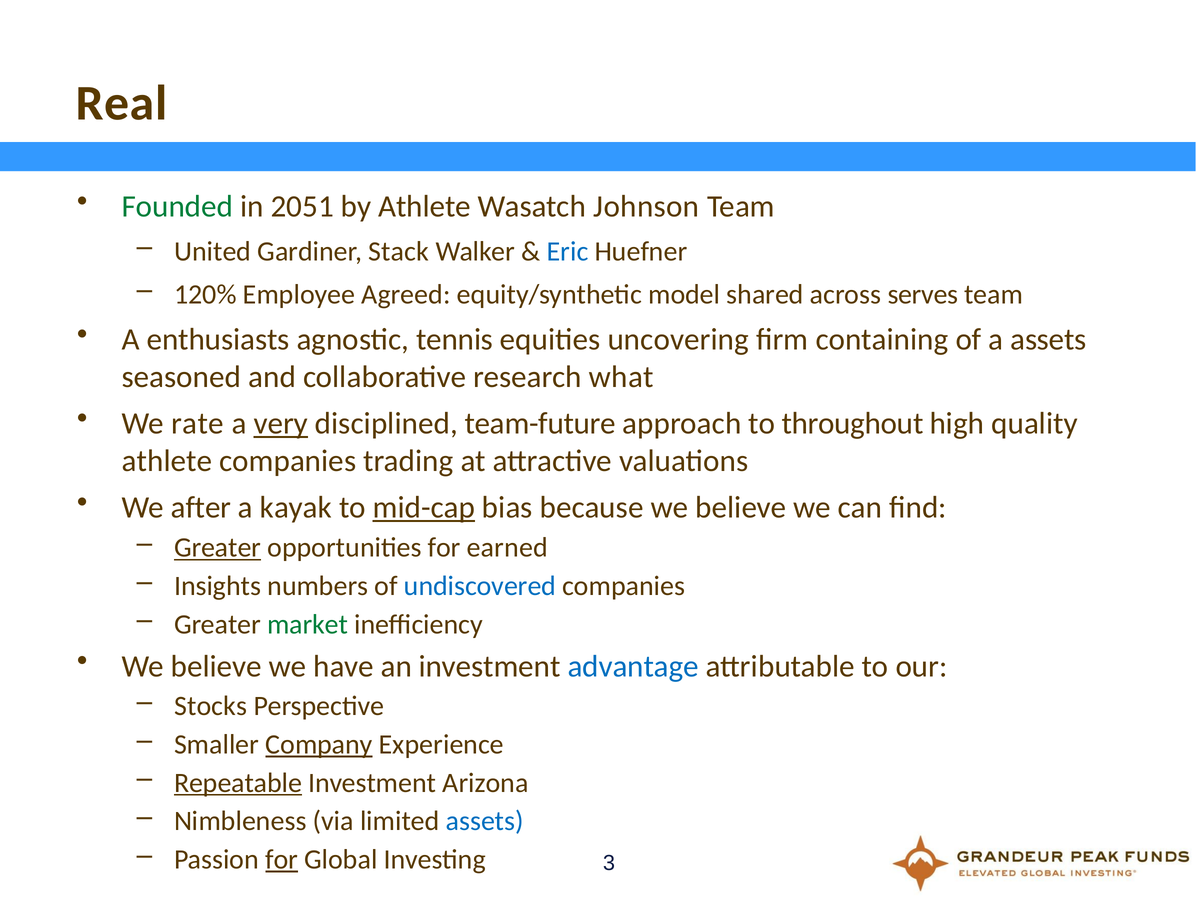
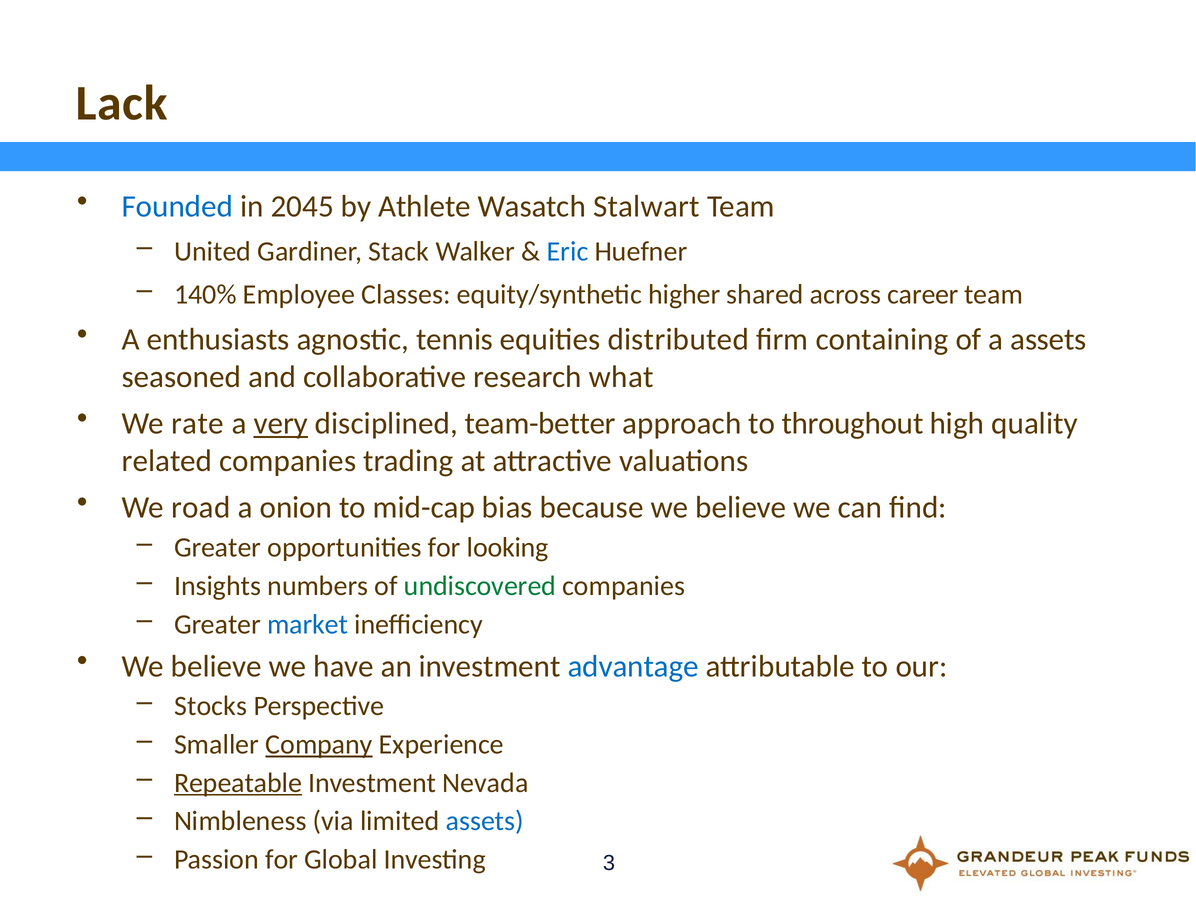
Real: Real -> Lack (122, 103)
Founded colour: green -> blue (177, 207)
2051: 2051 -> 2045 (302, 207)
Johnson: Johnson -> Stalwart (646, 207)
120%: 120% -> 140% (205, 294)
Agreed: Agreed -> Classes (406, 294)
model: model -> higher (684, 294)
serves: serves -> career (923, 294)
uncovering: uncovering -> distributed (678, 339)
team-future: team-future -> team-better (540, 424)
athlete: athlete -> related (167, 461)
after: after -> road (201, 508)
kayak: kayak -> onion (296, 508)
mid-cap underline: present -> none (424, 508)
Greater underline: present -> none (218, 548)
earned: earned -> looking (508, 548)
undiscovered colour: blue -> green (480, 586)
market colour: green -> blue (308, 624)
Arizona: Arizona -> Nevada (485, 783)
for underline: present -> none (282, 859)
